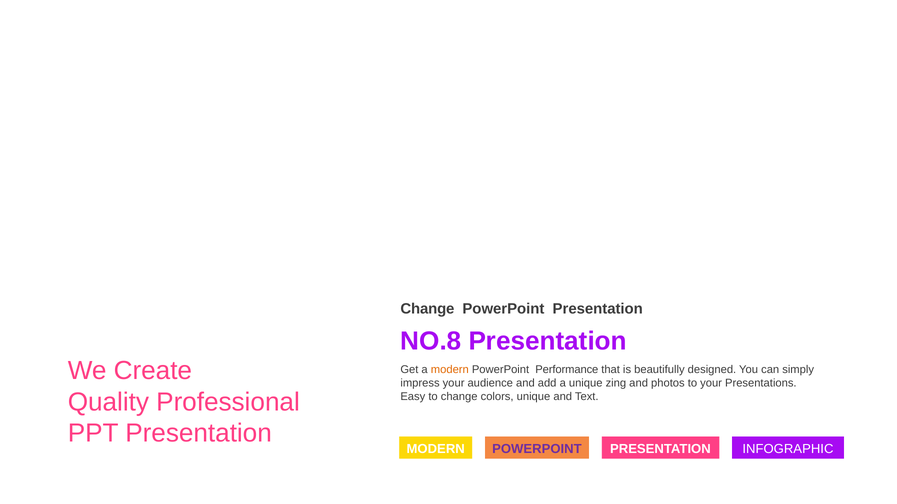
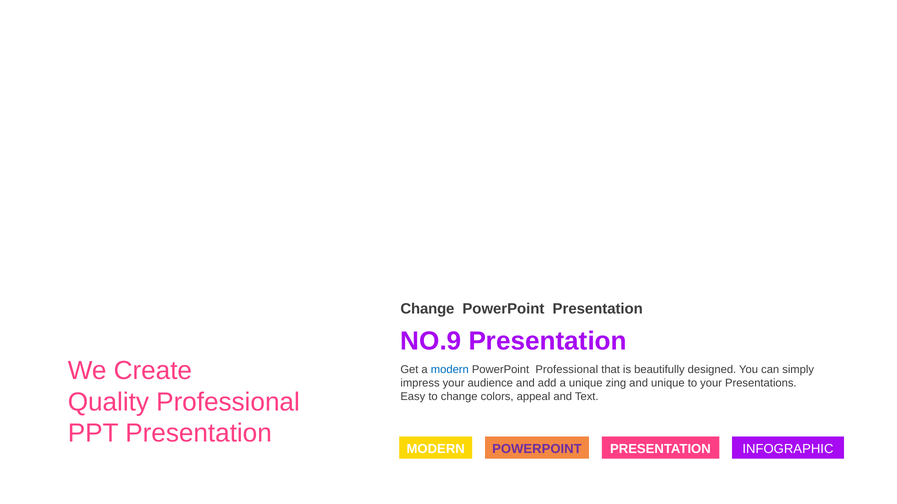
NO.8: NO.8 -> NO.9 (431, 342)
modern colour: orange -> blue (450, 370)
PowerPoint Performance: Performance -> Professional (567, 370)
and photos: photos -> unique (668, 384)
colors unique: unique -> appeal (533, 397)
